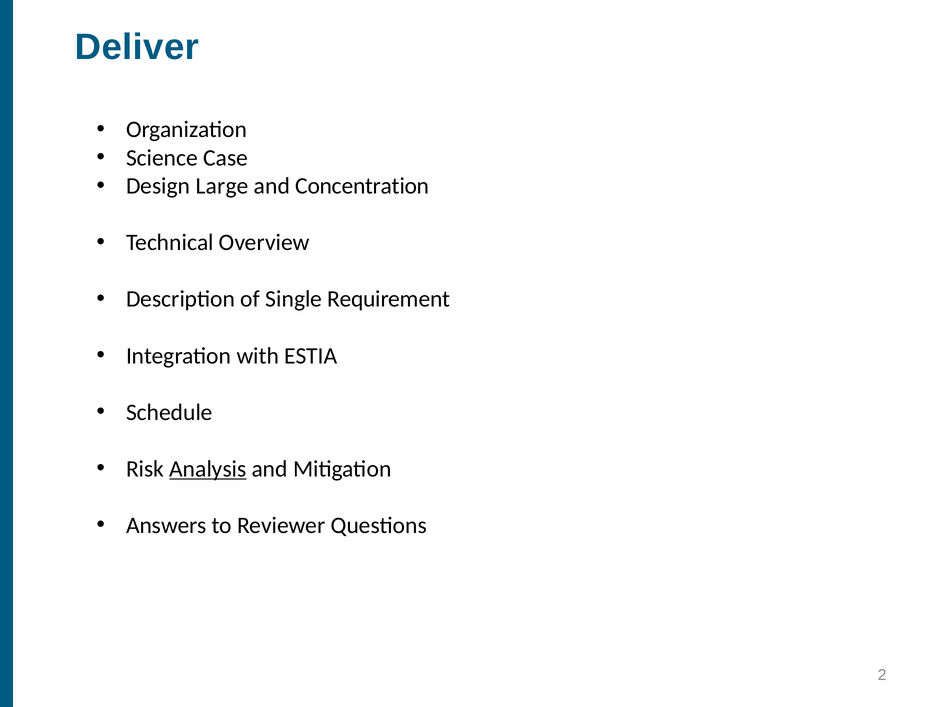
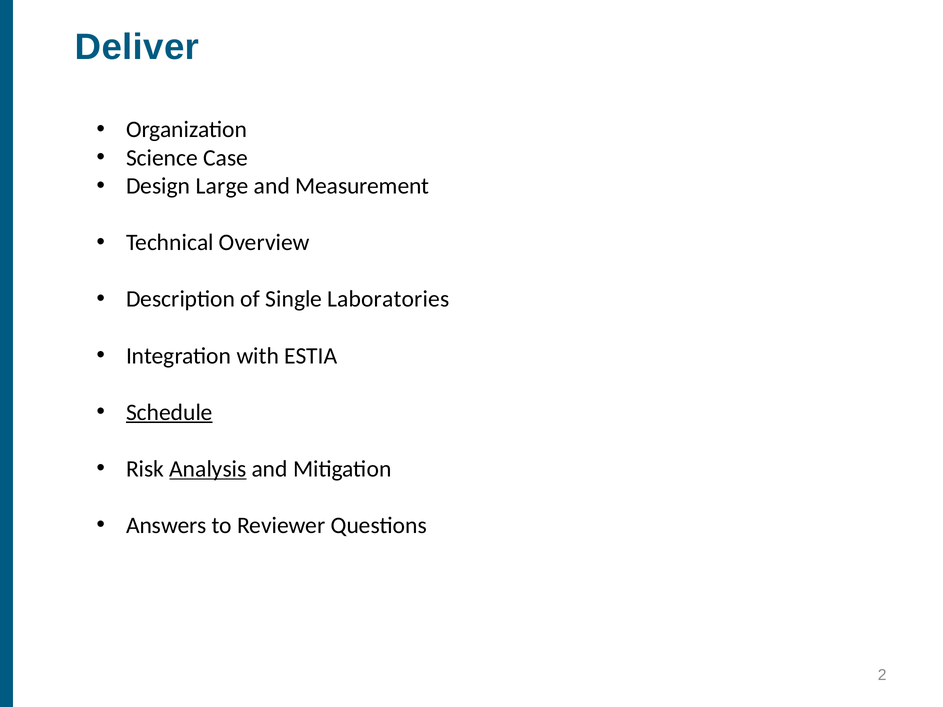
Concentration: Concentration -> Measurement (362, 186)
Requirement: Requirement -> Laboratories (388, 299)
Schedule underline: none -> present (169, 412)
